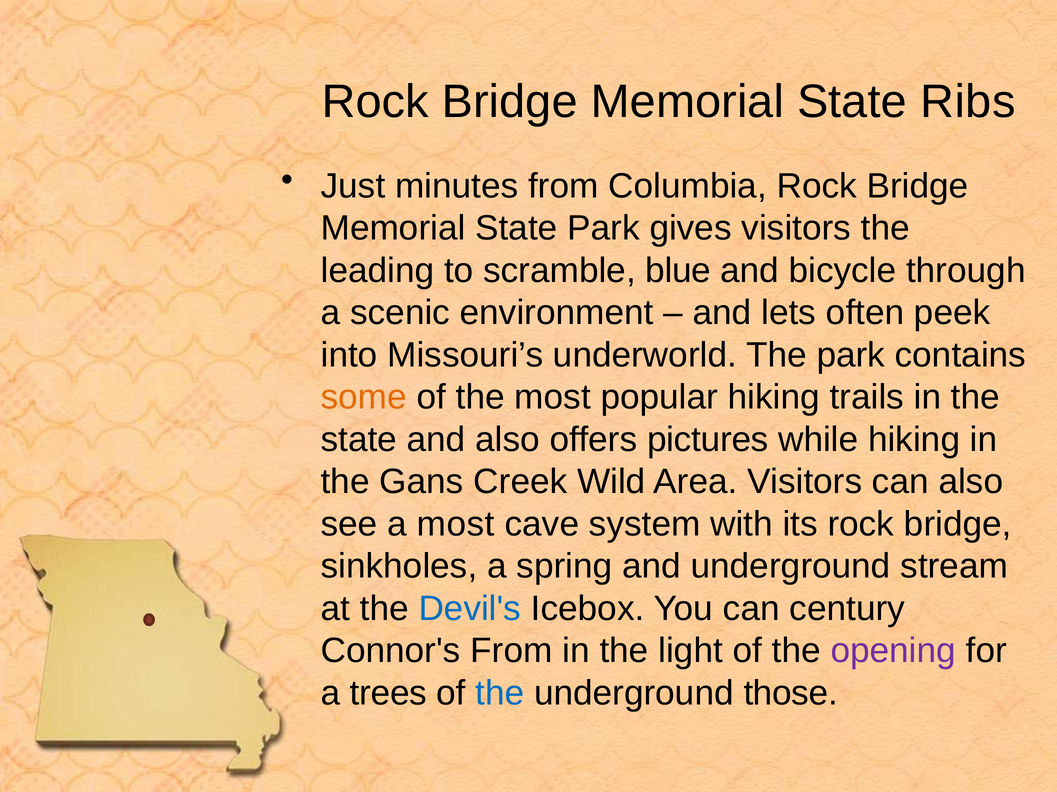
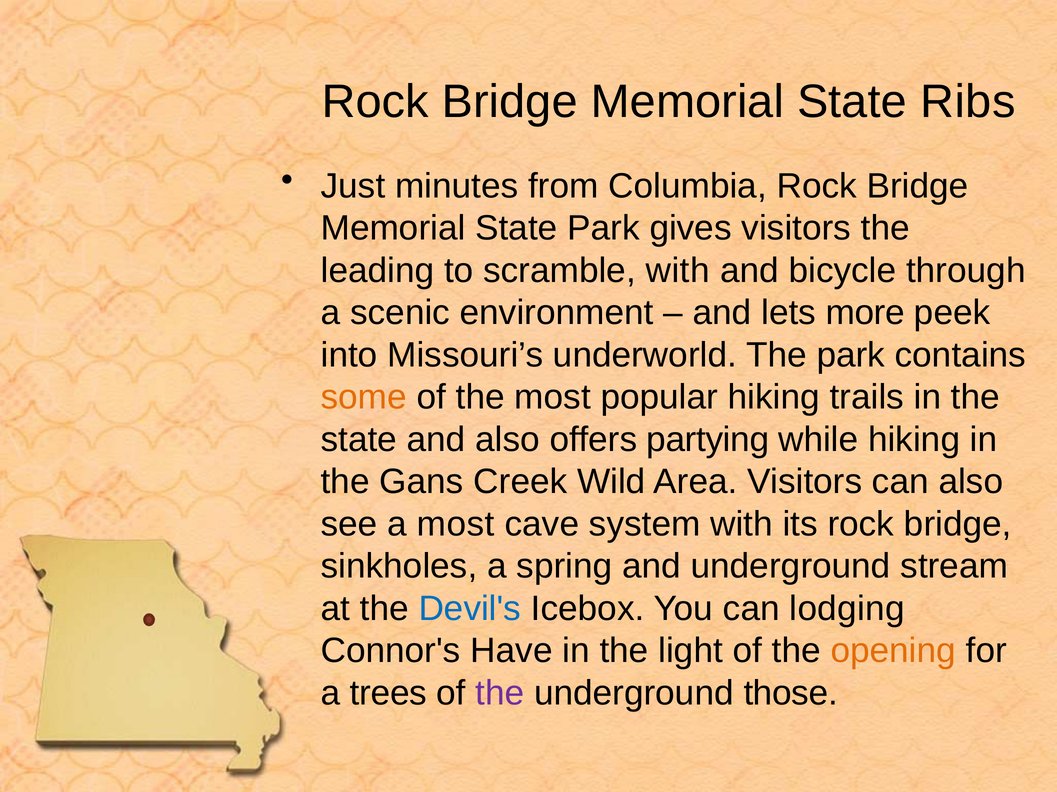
scramble blue: blue -> with (678, 271)
often: often -> more (865, 313)
pictures: pictures -> partying (708, 440)
century: century -> lodging (847, 609)
Connor's From: From -> Have (511, 651)
opening colour: purple -> orange (893, 651)
the colour: blue -> purple (500, 694)
